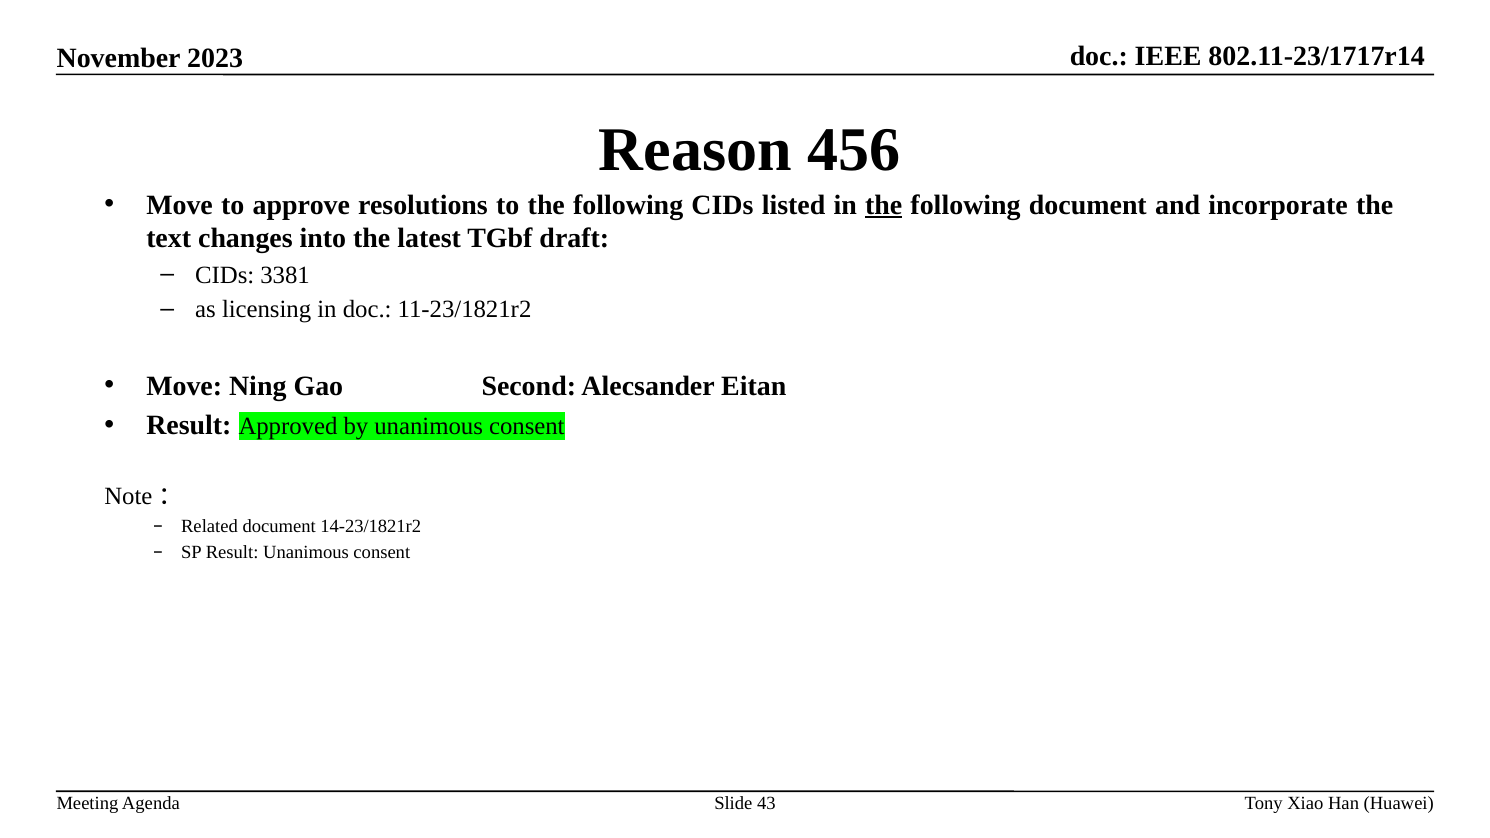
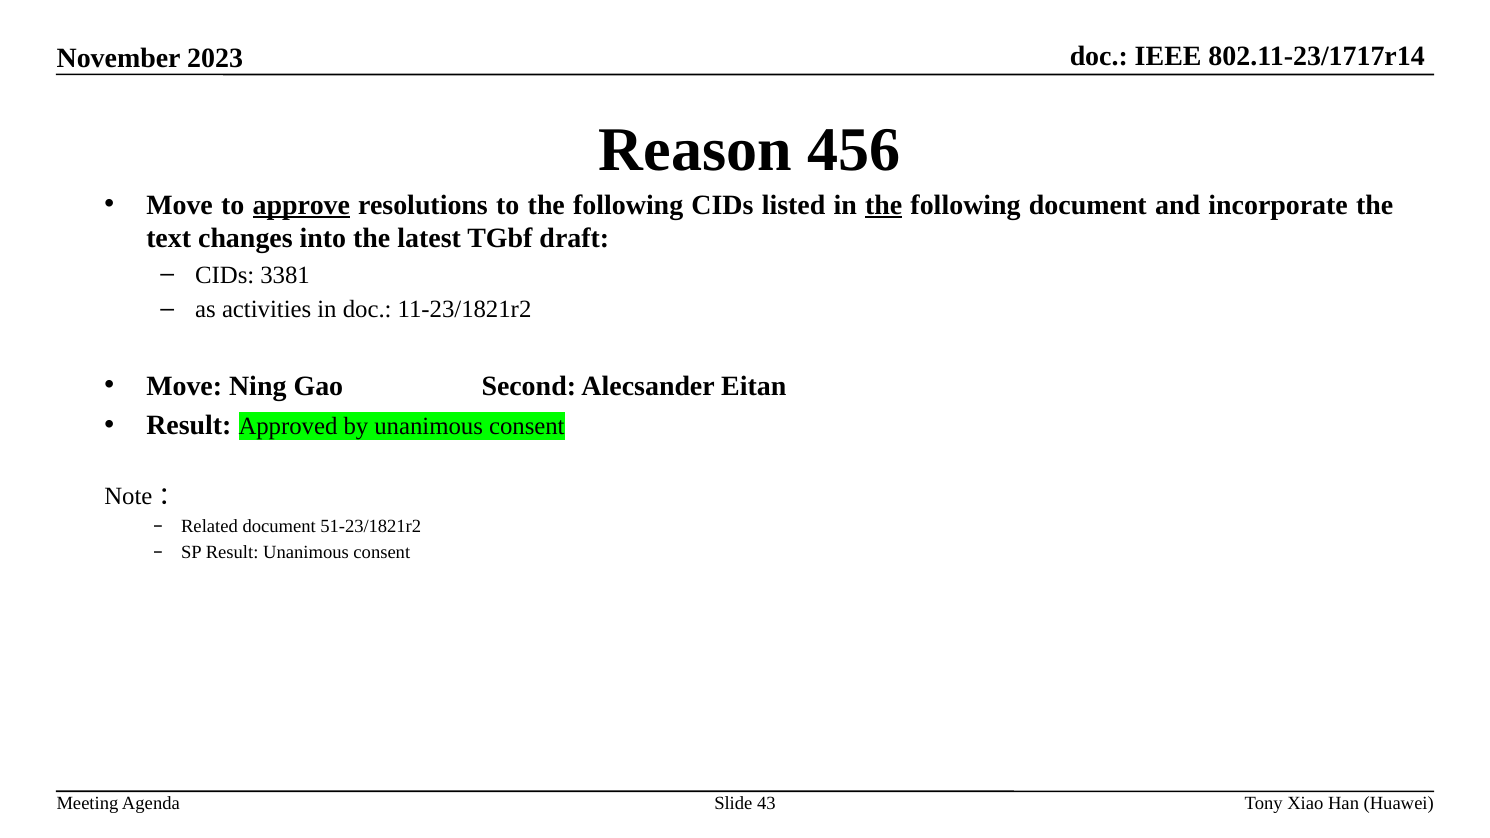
approve underline: none -> present (301, 205)
licensing: licensing -> activities (267, 310)
14-23/1821r2: 14-23/1821r2 -> 51-23/1821r2 (371, 526)
